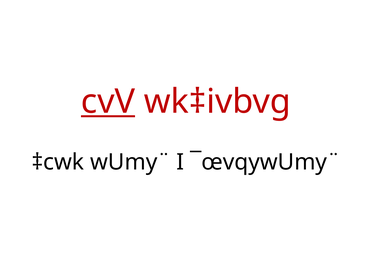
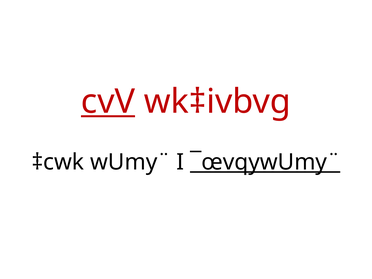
¯œvqywUmy¨ underline: none -> present (265, 162)
